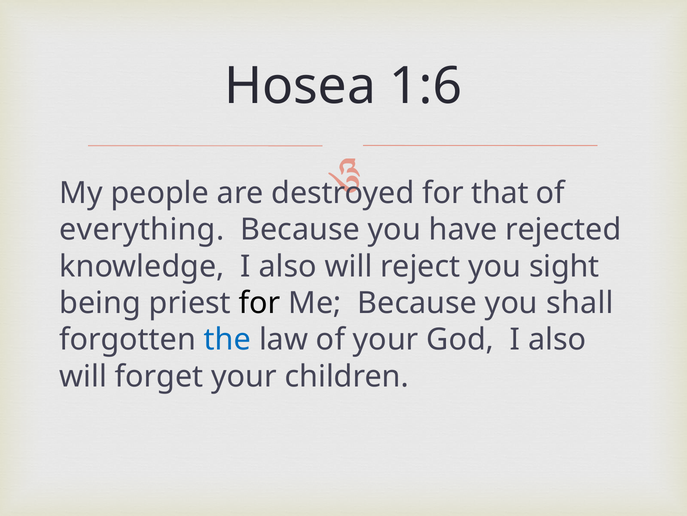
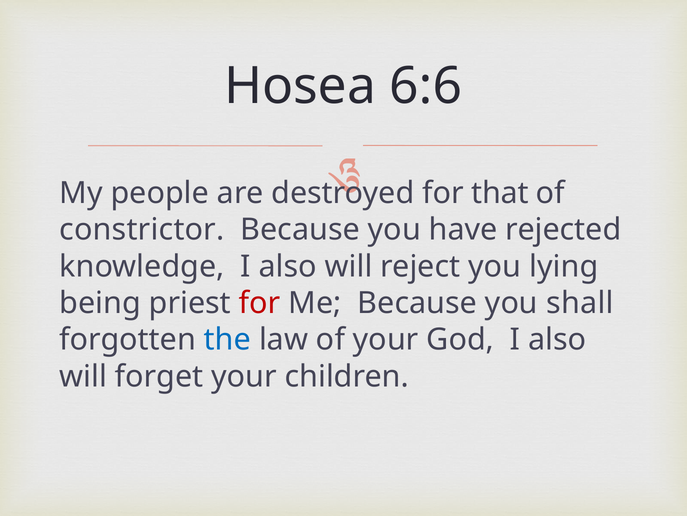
1:6: 1:6 -> 6:6 (426, 86)
everything: everything -> constrictor (142, 229)
sight: sight -> lying (564, 266)
for colour: black -> red (260, 303)
